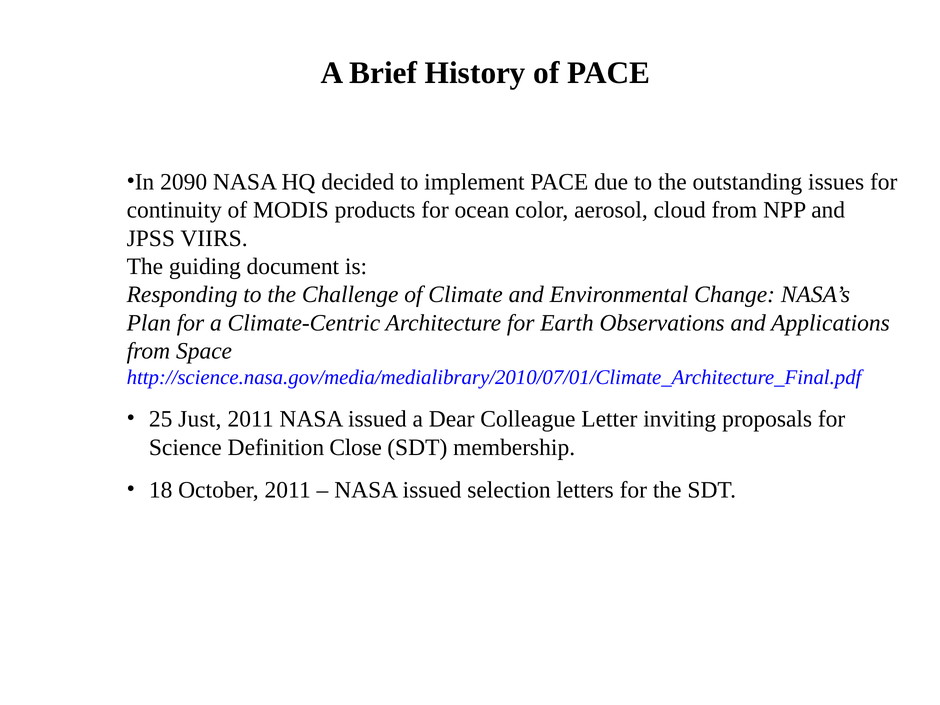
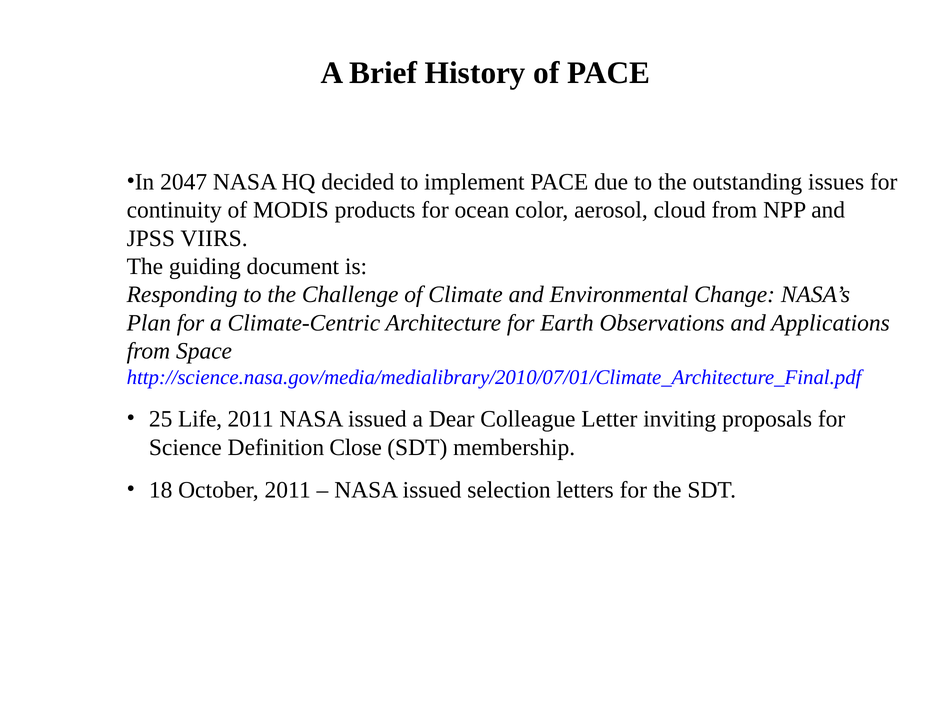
2090: 2090 -> 2047 (184, 182)
Just: Just -> Life (200, 419)
